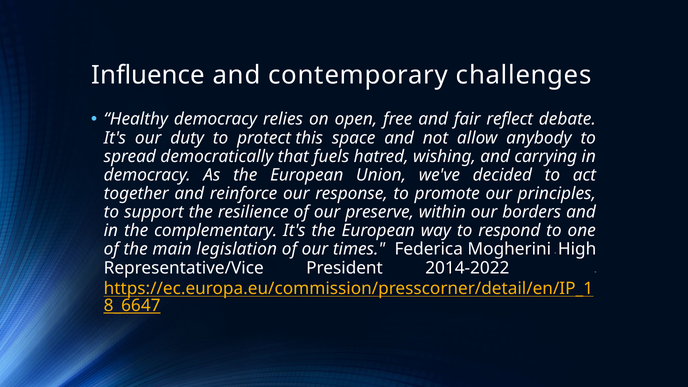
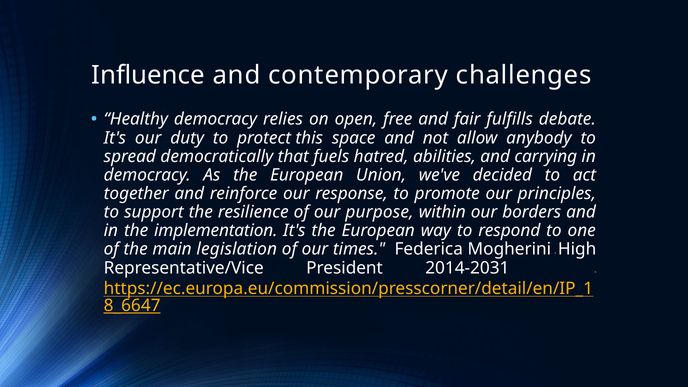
reflect: reflect -> fulfills (510, 119)
wishing: wishing -> abilities (444, 156)
preserve: preserve -> purpose (380, 212)
complementary: complementary -> implementation (216, 231)
2014-2022: 2014-2022 -> 2014-2031 (467, 268)
